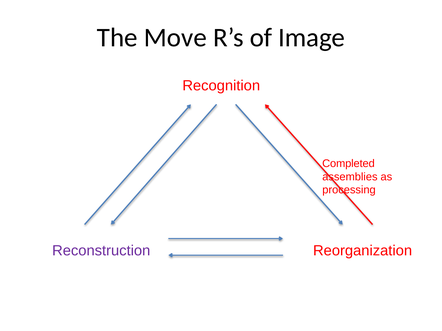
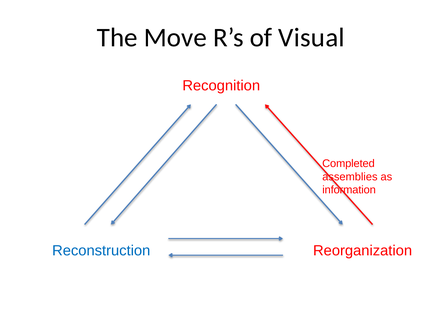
Image: Image -> Visual (311, 38)
processing: processing -> information (349, 190)
Reconstruction colour: purple -> blue (101, 251)
